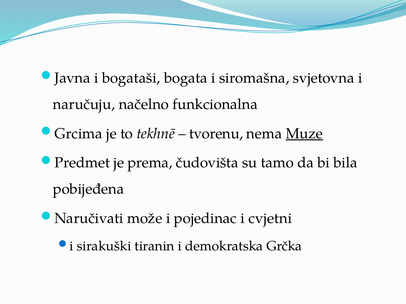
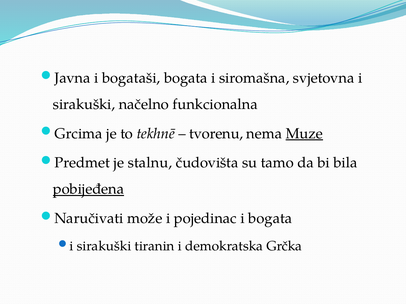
naručuju: naručuju -> sirakuški (84, 104)
prema: prema -> stalnu (150, 163)
pobijeđena underline: none -> present (89, 189)
i cvjetni: cvjetni -> bogata (270, 219)
